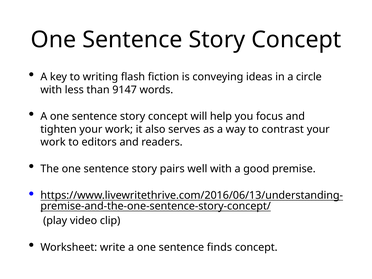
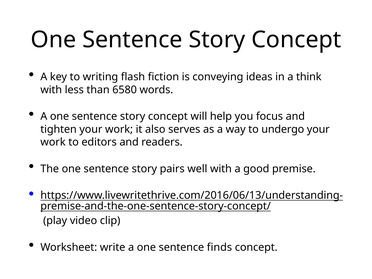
circle: circle -> think (309, 77)
9147: 9147 -> 6580 (125, 90)
contrast: contrast -> undergo (283, 129)
